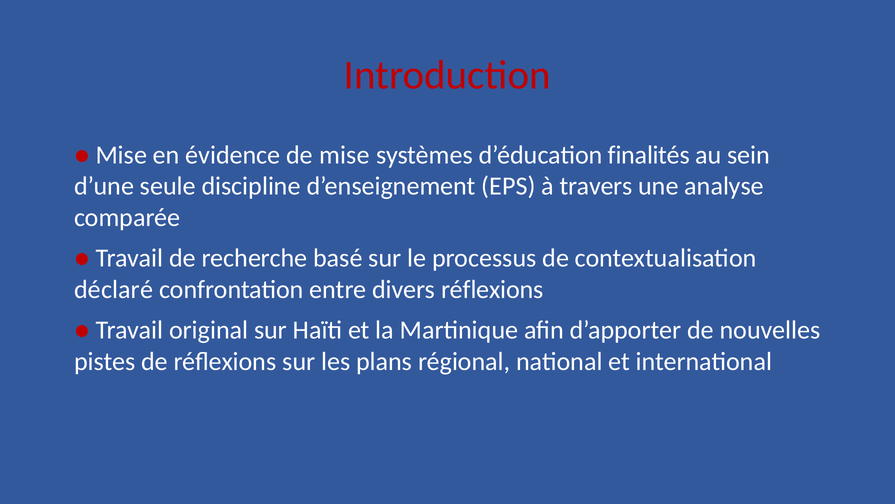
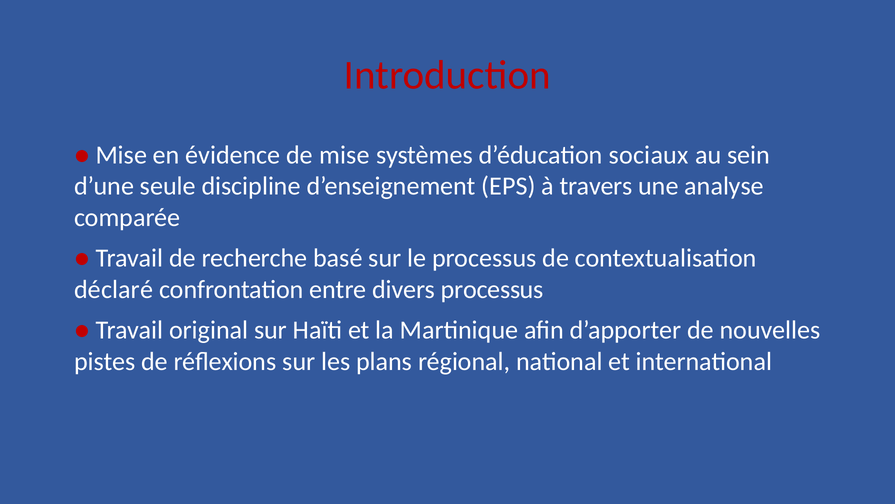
finalités: finalités -> sociaux (649, 155)
divers réflexions: réflexions -> processus (492, 289)
